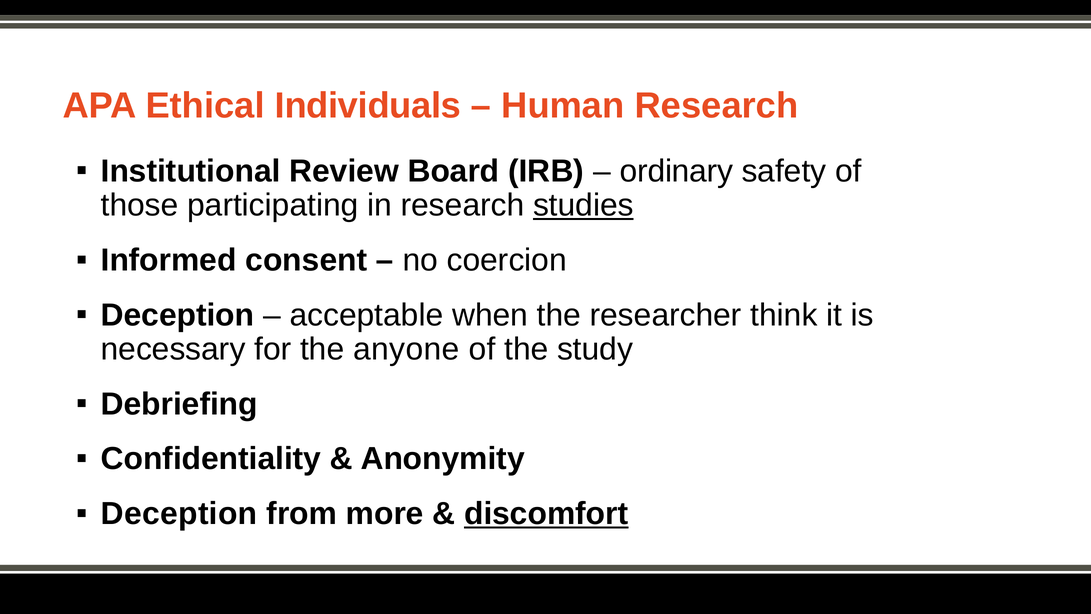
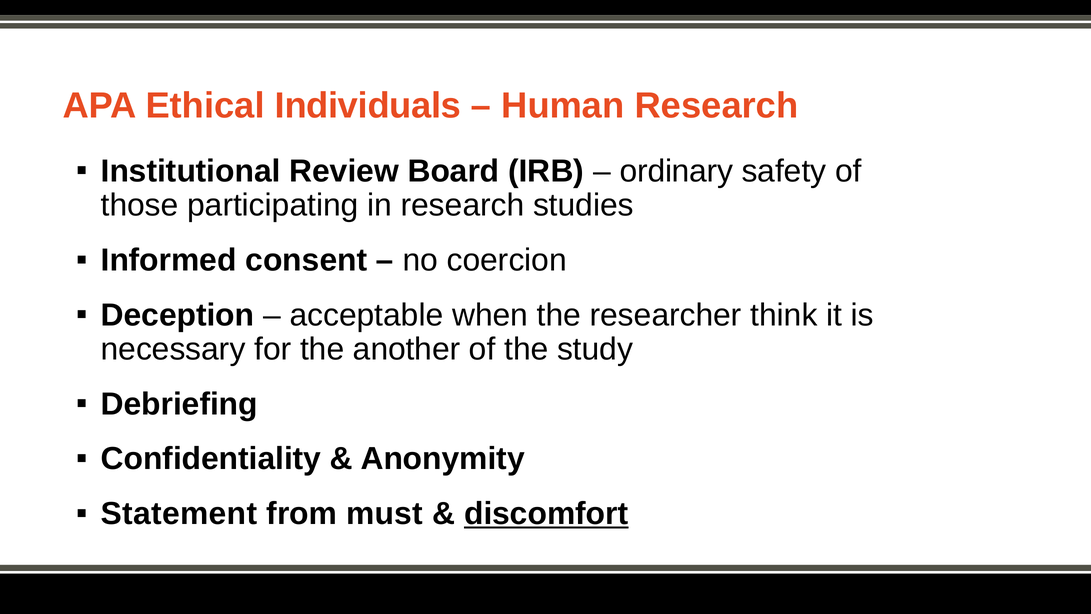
studies underline: present -> none (583, 205)
anyone: anyone -> another (407, 349)
Deception: Deception -> Statement (179, 514)
more: more -> must (385, 514)
